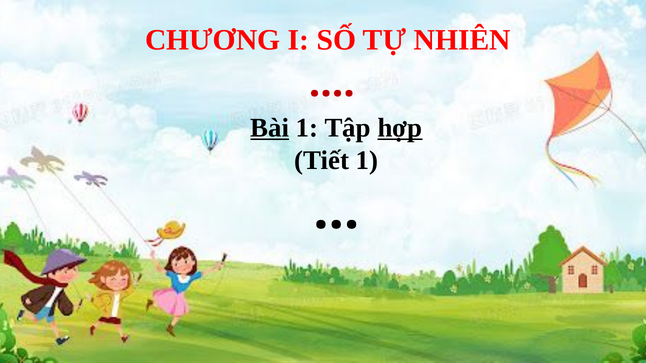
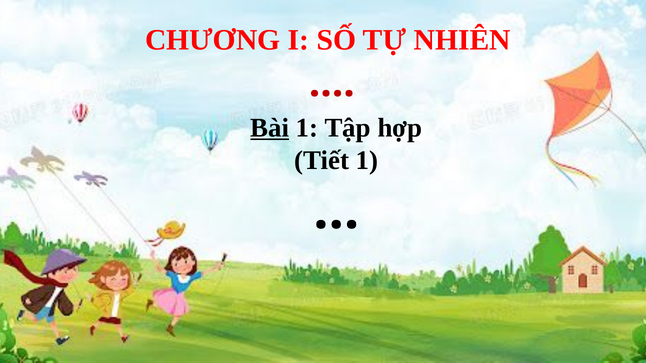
hợp underline: present -> none (400, 128)
